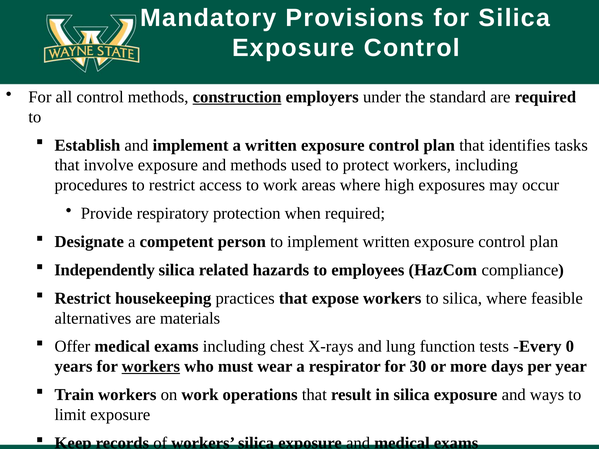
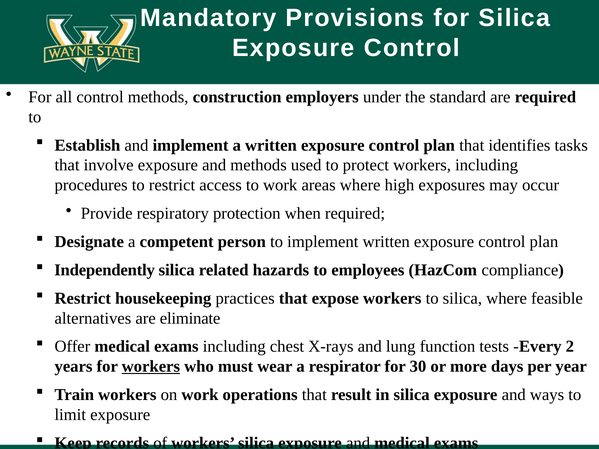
construction underline: present -> none (237, 97)
materials: materials -> eliminate (190, 318)
0: 0 -> 2 (570, 347)
